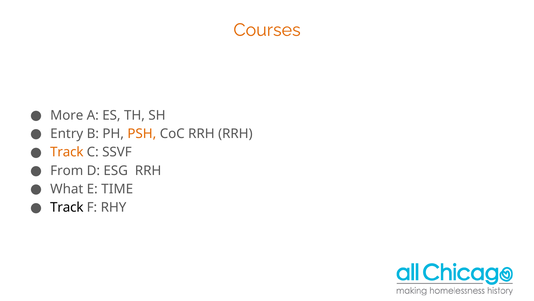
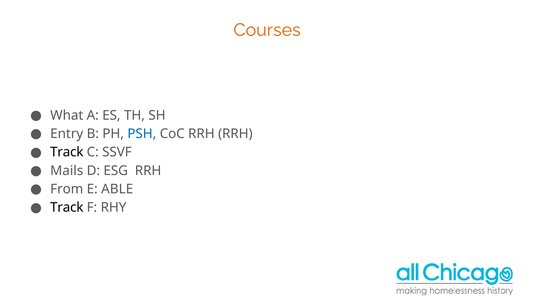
More: More -> What (67, 115)
PSH colour: orange -> blue (142, 133)
Track colour: orange -> black (67, 152)
From: From -> Mails (67, 170)
What: What -> From (67, 189)
TIME: TIME -> ABLE (117, 189)
